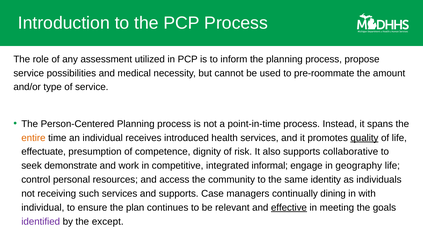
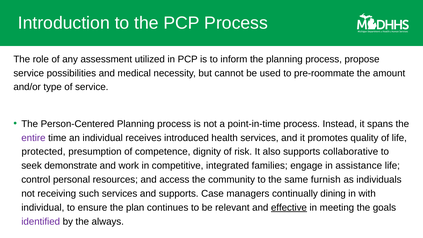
entire colour: orange -> purple (33, 138)
quality underline: present -> none (364, 138)
effectuate: effectuate -> protected (44, 152)
informal: informal -> families (270, 166)
geography: geography -> assistance (359, 166)
identity: identity -> furnish (326, 180)
except: except -> always (108, 221)
